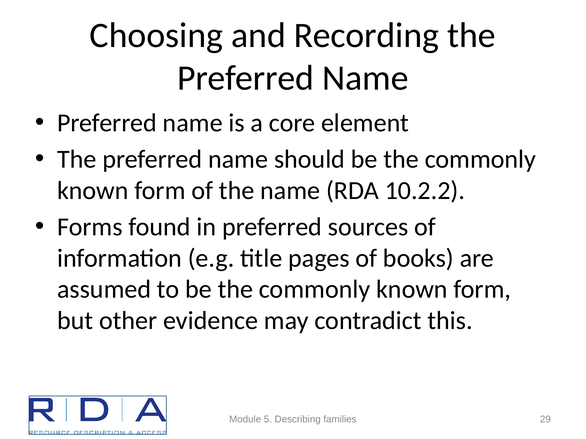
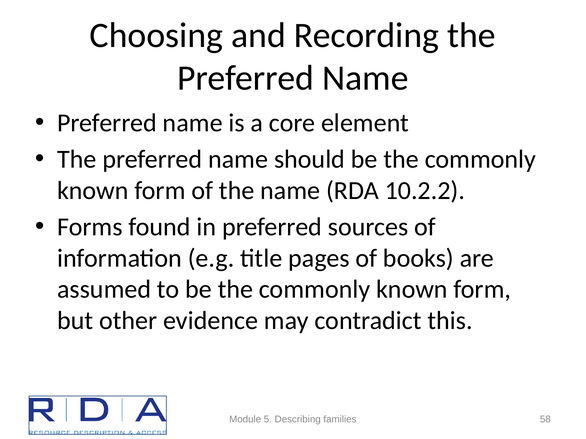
29: 29 -> 58 (545, 420)
